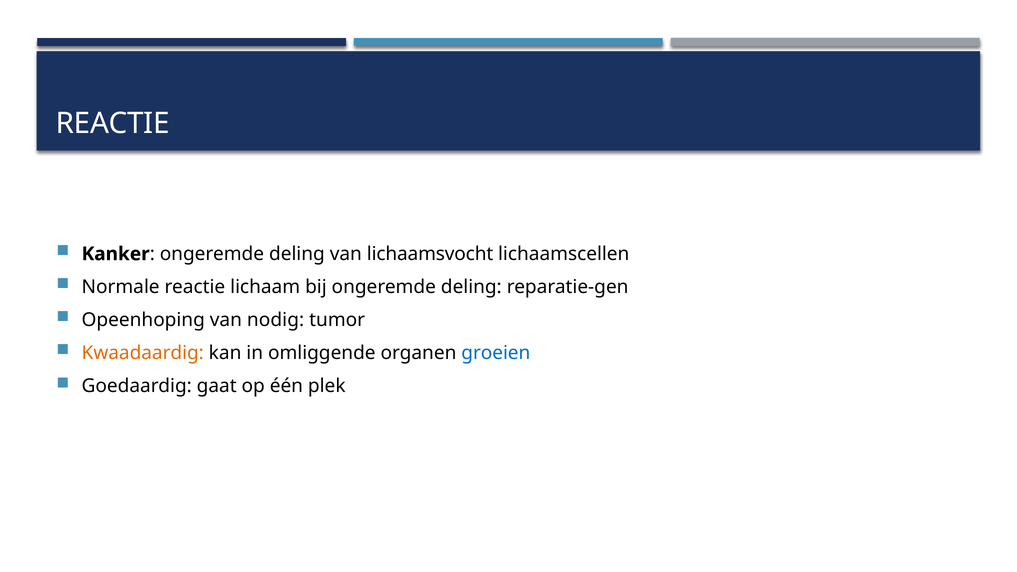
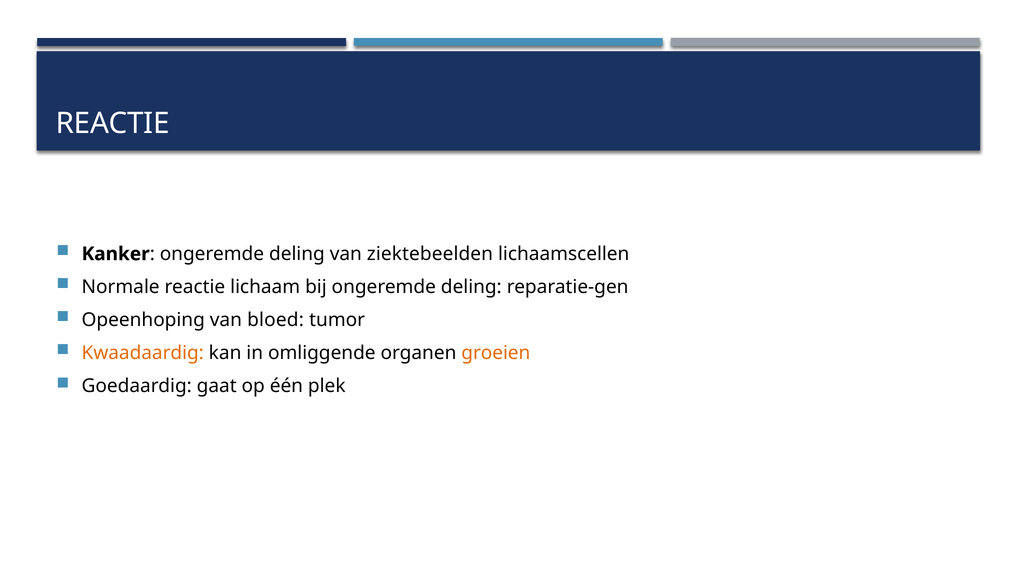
lichaamsvocht: lichaamsvocht -> ziektebeelden (430, 254)
nodig: nodig -> bloed (275, 320)
groeien colour: blue -> orange (496, 353)
